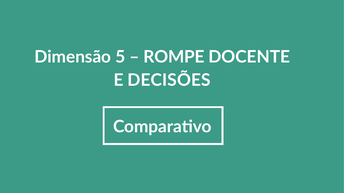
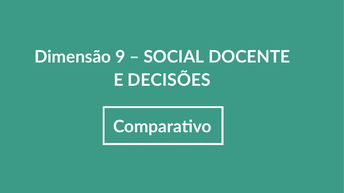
5: 5 -> 9 (120, 57)
ROMPE: ROMPE -> SOCIAL (174, 57)
